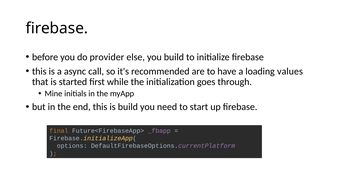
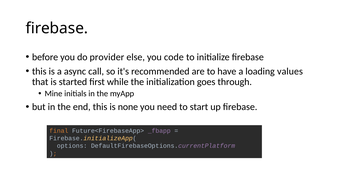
you build: build -> code (174, 57)
is build: build -> none (128, 107)
